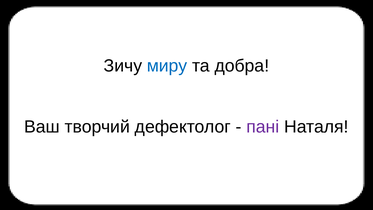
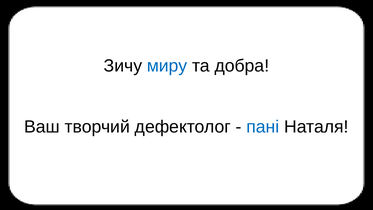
пані colour: purple -> blue (263, 127)
